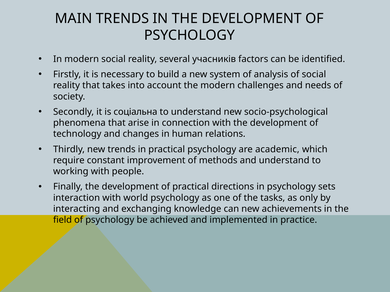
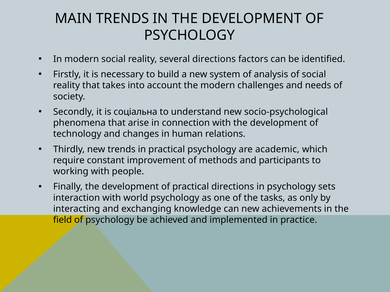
several учасників: учасників -> directions (214, 59)
and understand: understand -> participants (284, 161)
